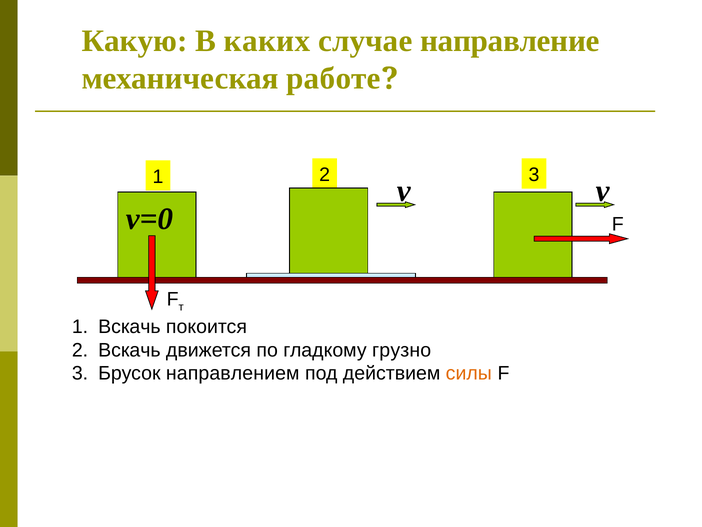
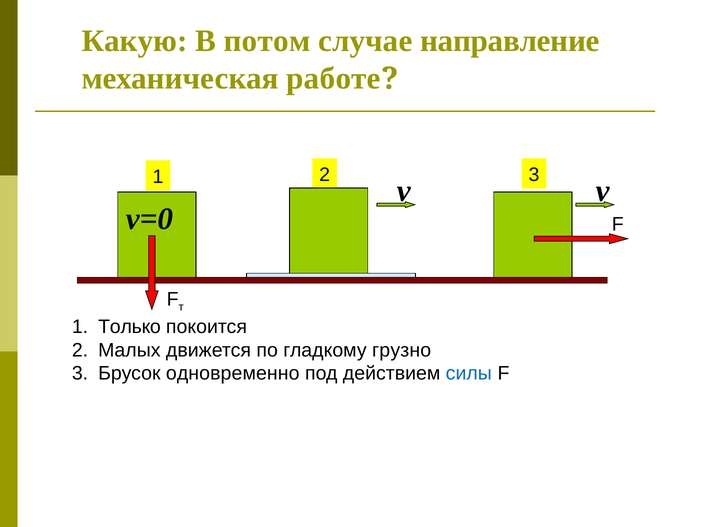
каких: каких -> потом (267, 41)
1 Вскачь: Вскачь -> Только (129, 326)
2 Вскачь: Вскачь -> Малых (129, 350)
направлением: направлением -> одновременно (233, 373)
силы colour: orange -> blue (469, 373)
